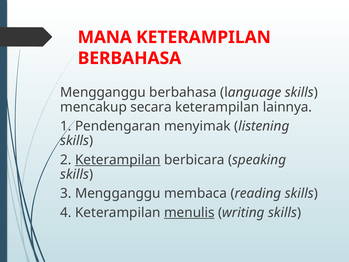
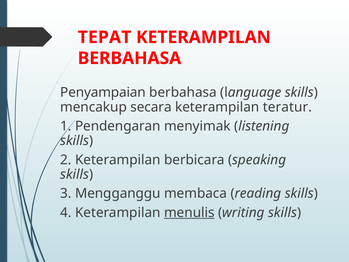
MANA: MANA -> TEPAT (105, 37)
Mengganggu: Mengganggu -> Penyampaian (103, 92)
lainnya: lainnya -> teratur (287, 107)
Keterampilan underline: present -> none (118, 160)
